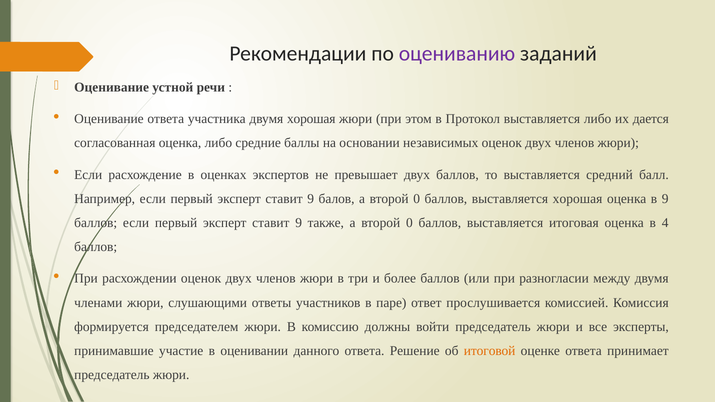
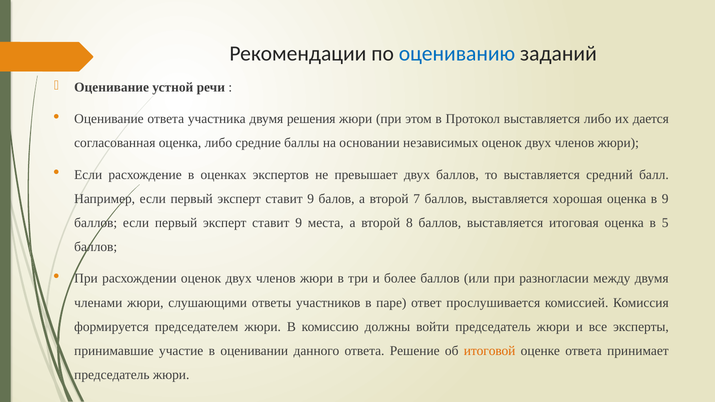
оцениванию colour: purple -> blue (457, 54)
двумя хорошая: хорошая -> решения (311, 119)
балов а второй 0: 0 -> 7 (417, 199)
также: также -> места (326, 223)
0: 0 -> 8 (409, 223)
4: 4 -> 5 (665, 223)
